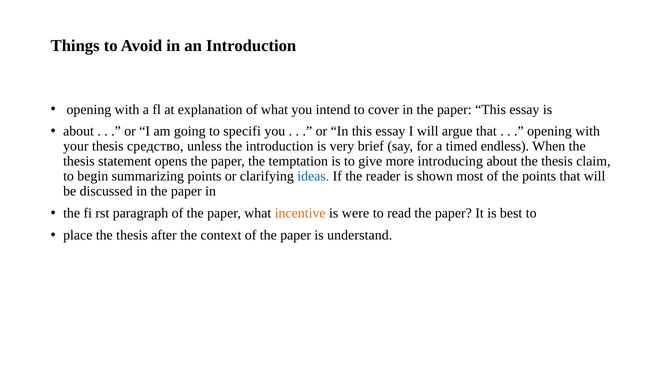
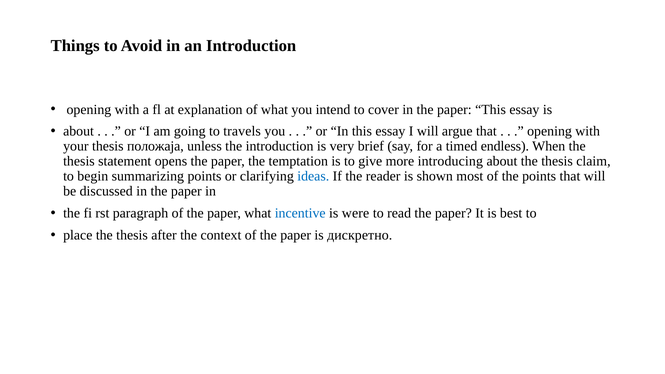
specifi: specifi -> travels (242, 131)
средство: средство -> положаја (155, 146)
incentive colour: orange -> blue (300, 213)
understand: understand -> дискретно (360, 235)
